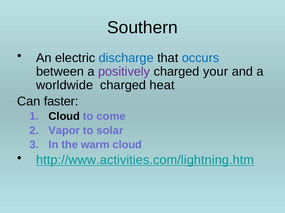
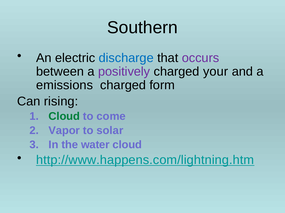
occurs colour: blue -> purple (201, 58)
worldwide: worldwide -> emissions (65, 85)
heat: heat -> form (162, 85)
faster: faster -> rising (61, 102)
Cloud colour: black -> green (64, 117)
warm: warm -> water (95, 145)
http://www.activities.com/lightning.htm: http://www.activities.com/lightning.htm -> http://www.happens.com/lightning.htm (145, 160)
